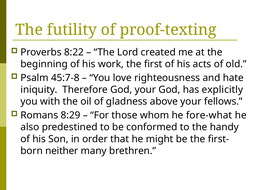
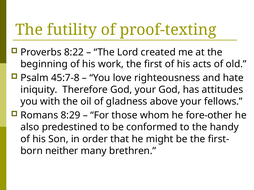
explicitly: explicitly -> attitudes (222, 90)
fore-what: fore-what -> fore-other (209, 116)
